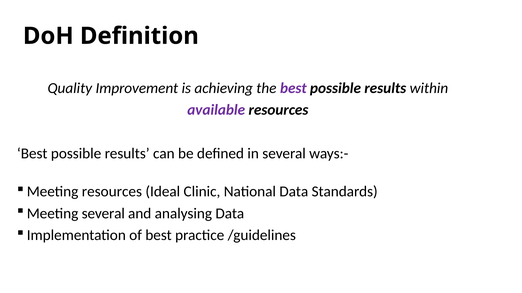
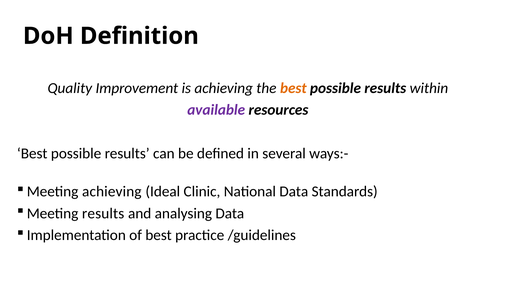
best colour: purple -> orange (293, 88)
Meeting resources: resources -> achieving (112, 192)
Meeting several: several -> results (103, 214)
